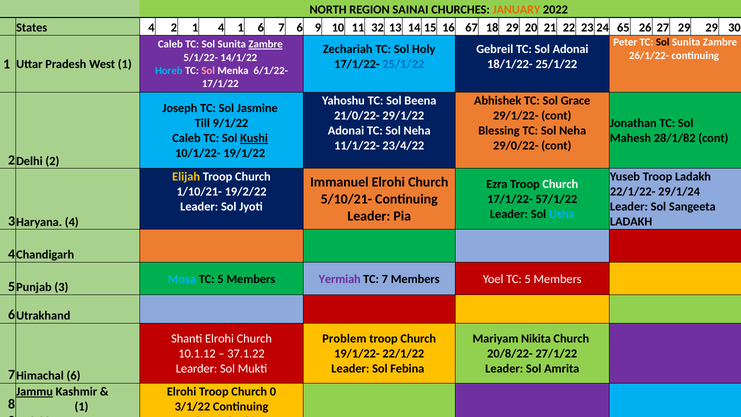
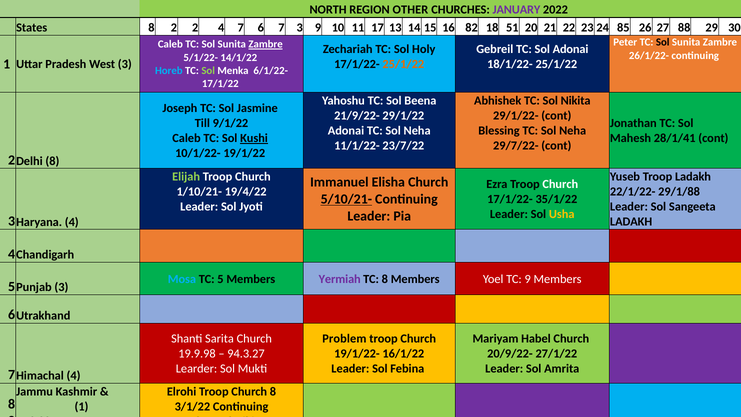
SAINAI: SAINAI -> OTHER (410, 10)
JANUARY colour: orange -> purple (516, 10)
States 4: 4 -> 8 (151, 28)
2 1: 1 -> 2 (195, 28)
4 1: 1 -> 7 (241, 28)
7 6: 6 -> 3 (300, 28)
32: 32 -> 17 (378, 28)
67: 67 -> 82 (472, 28)
18 29: 29 -> 51 (512, 28)
65: 65 -> 85 (623, 28)
27 29: 29 -> 88 (684, 28)
West 1: 1 -> 3 (125, 64)
25/1/22 colour: blue -> orange (403, 64)
Sol colour: pink -> light green (208, 71)
TC Sol Grace: Grace -> Nikita (576, 100)
21/0/22-: 21/0/22- -> 21/9/22- (357, 116)
28/1/82: 28/1/82 -> 28/1/41 (675, 138)
23/4/22: 23/4/22 -> 23/7/22 (403, 146)
29/0/22-: 29/0/22- -> 29/7/22- (516, 146)
2: 2 -> 8 (52, 161)
Elijah colour: yellow -> light green (186, 177)
Immanuel Elrohi: Elrohi -> Elisha (388, 182)
19/2/22: 19/2/22 -> 19/4/22 (246, 192)
29/1/24: 29/1/24 -> 29/1/88 (679, 192)
5/10/21- underline: none -> present (346, 199)
57/1/22: 57/1/22 -> 35/1/22 (556, 199)
Usha colour: light blue -> yellow (562, 214)
TC 7: 7 -> 8 (385, 279)
Yoel TC 5: 5 -> 9 (528, 279)
Shanti Elrohi: Elrohi -> Sarita (219, 338)
Mariyam Nikita: Nikita -> Habel (536, 338)
10.1.12: 10.1.12 -> 19.9.98 (197, 353)
37.1.22: 37.1.22 -> 94.3.27 (246, 353)
22/1/22: 22/1/22 -> 16/1/22 (403, 353)
20/8/22-: 20/8/22- -> 20/9/22- (510, 353)
6: 6 -> 4 (74, 376)
Church 0: 0 -> 8 (273, 391)
Jammu underline: present -> none (35, 392)
